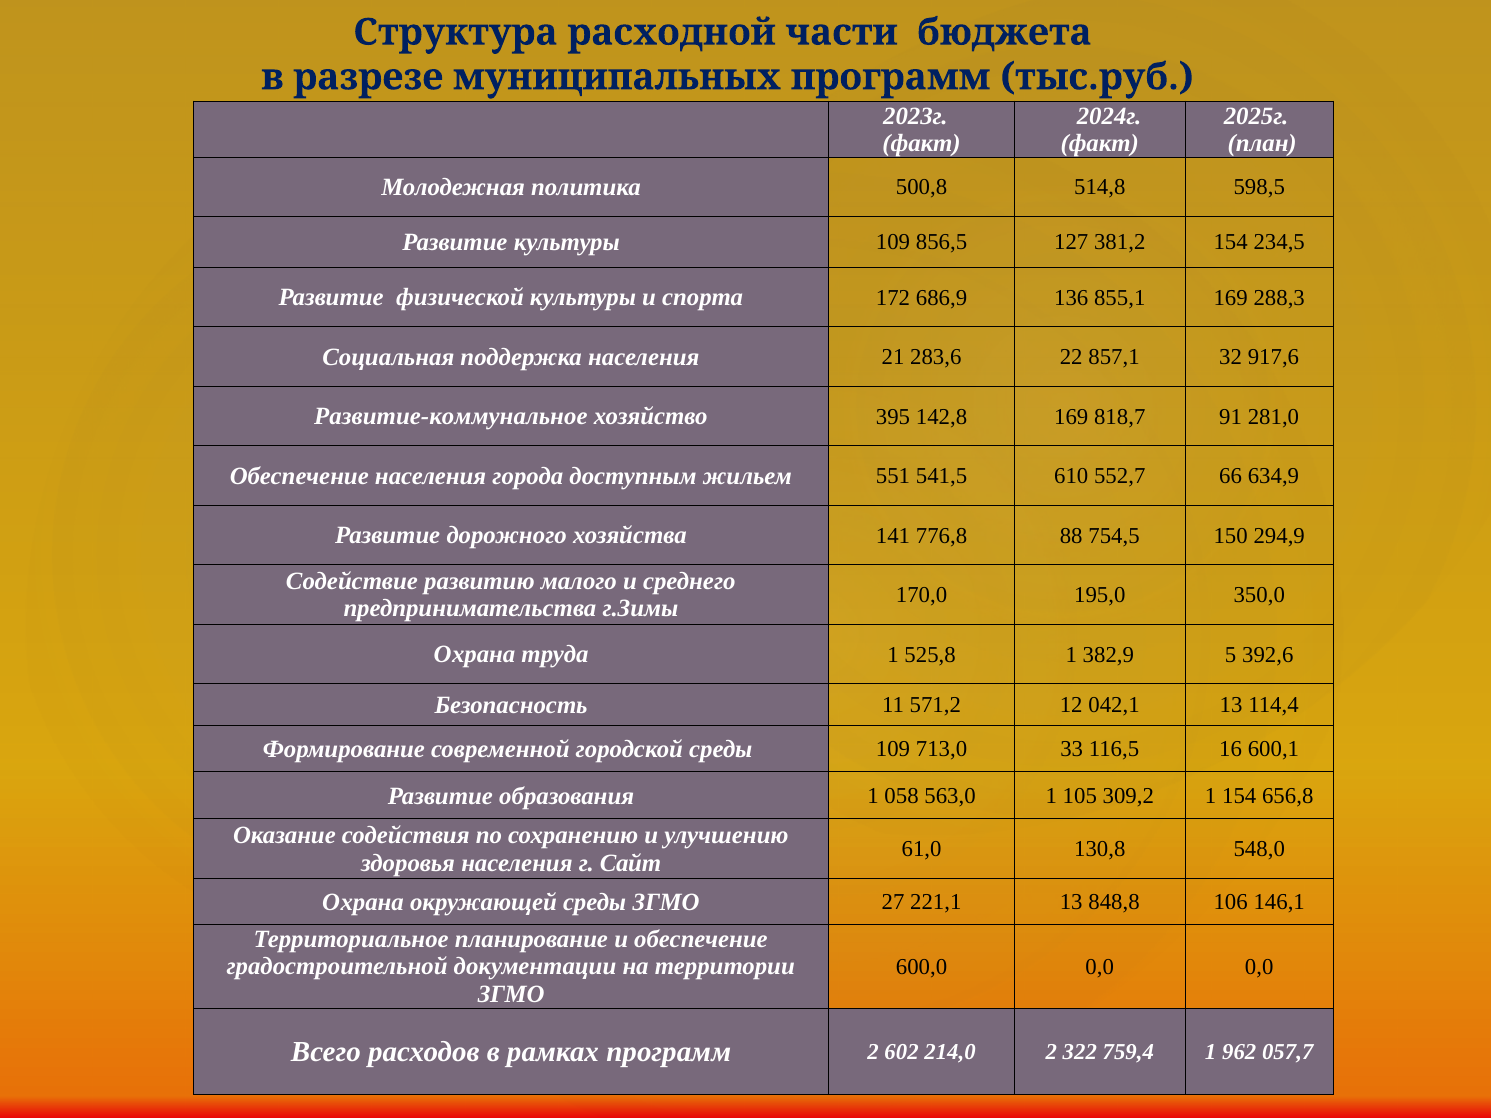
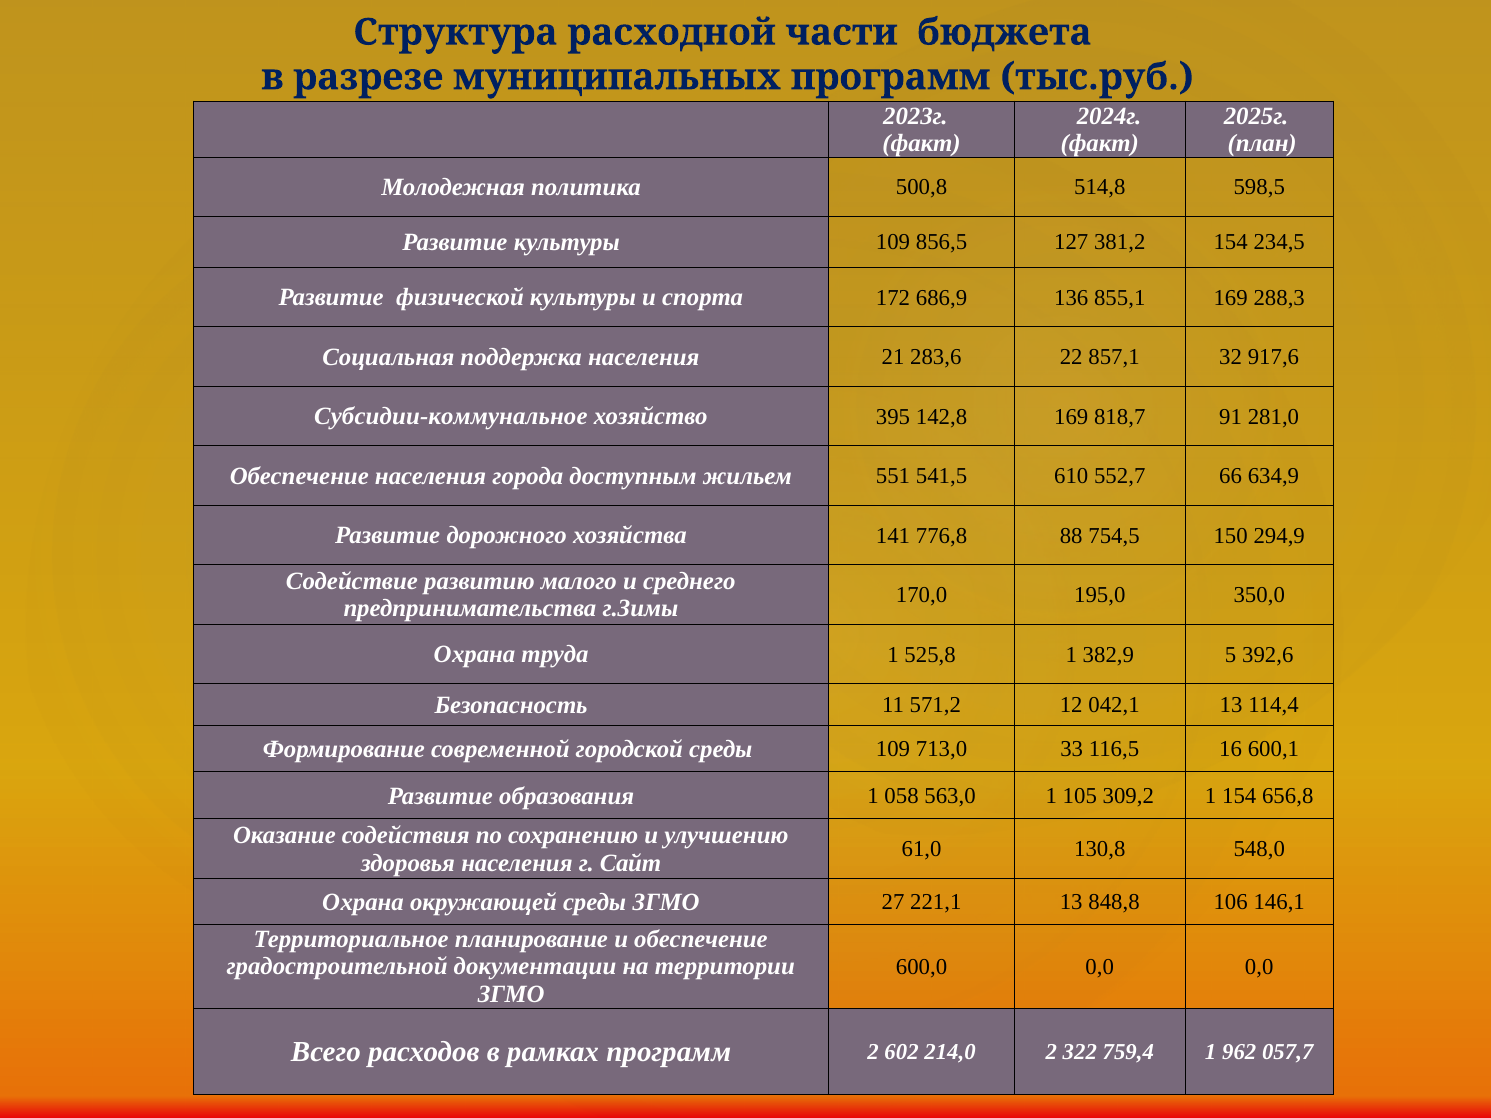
Развитие-коммунальное: Развитие-коммунальное -> Субсидии-коммунальное (451, 417)
